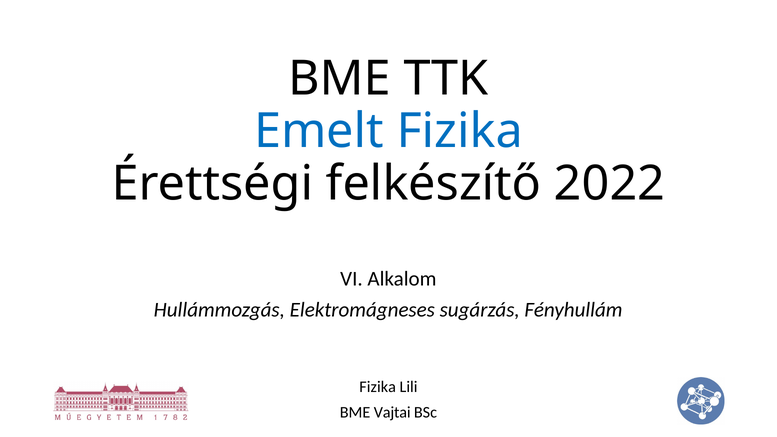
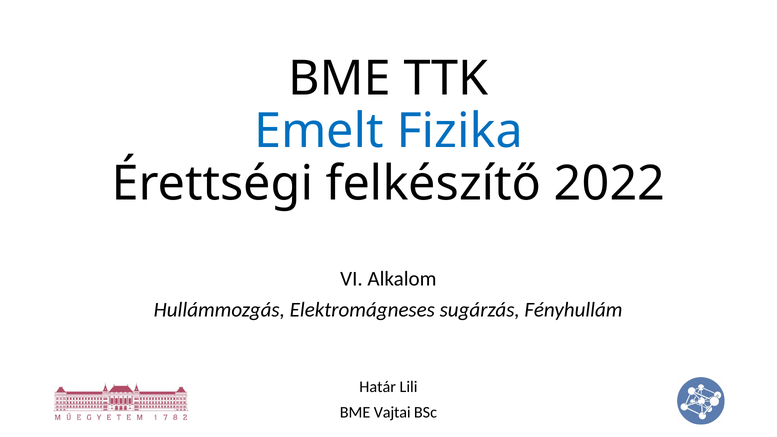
Fizika: Fizika -> Határ (378, 387)
